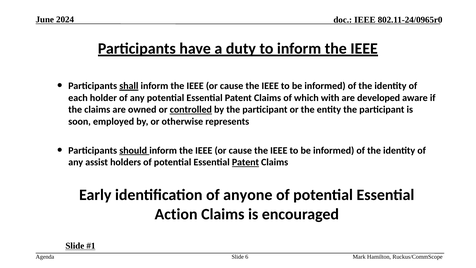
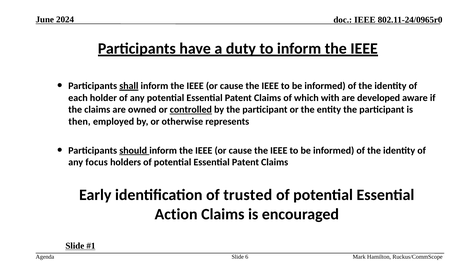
soon: soon -> then (80, 122)
assist: assist -> focus (97, 162)
Patent underline: present -> none (245, 162)
anyone: anyone -> trusted (248, 195)
